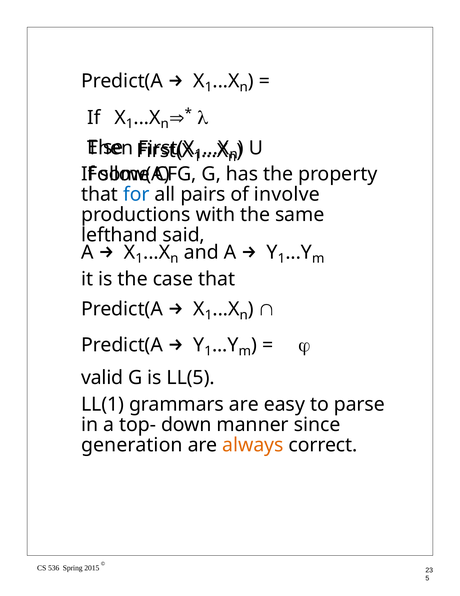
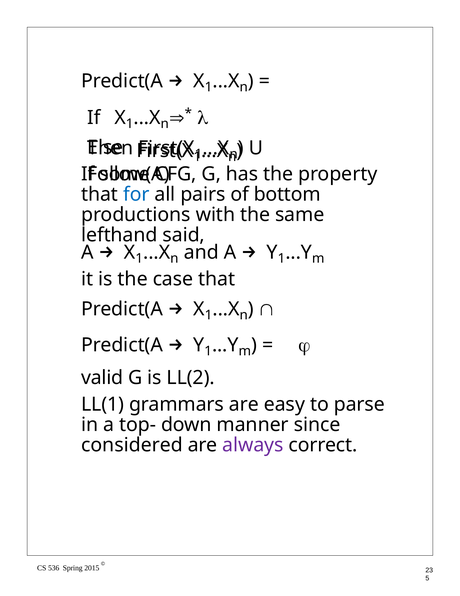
involve: involve -> bottom (287, 194)
LL(5: LL(5 -> LL(2 (191, 377)
generation: generation -> considered (132, 444)
always colour: orange -> purple (253, 444)
